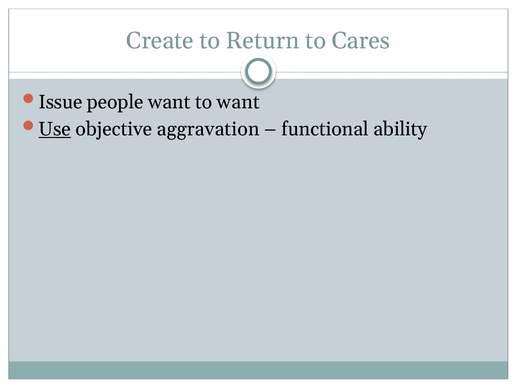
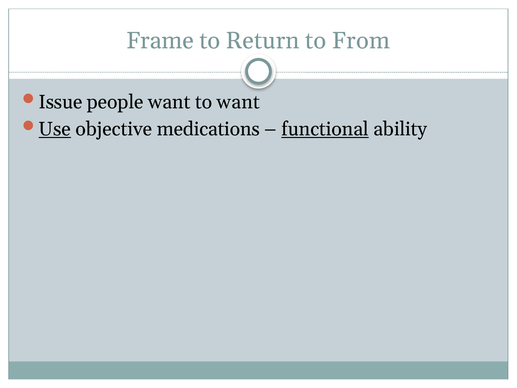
Create: Create -> Frame (160, 41)
Cares: Cares -> From (361, 41)
aggravation: aggravation -> medications (208, 129)
functional underline: none -> present (325, 129)
